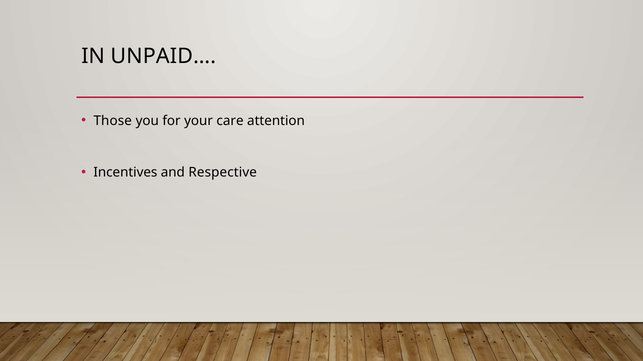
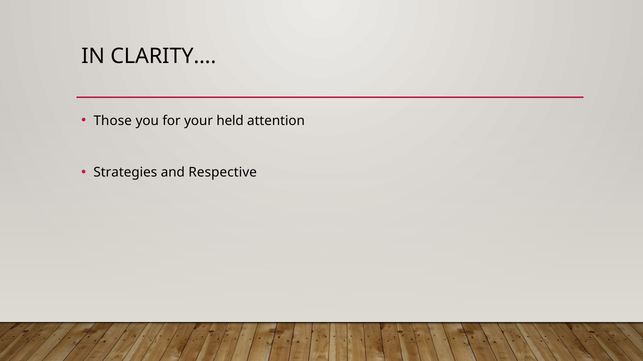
UNPAID…: UNPAID… -> CLARITY… (163, 56)
care: care -> held (230, 121)
Incentives: Incentives -> Strategies (125, 173)
